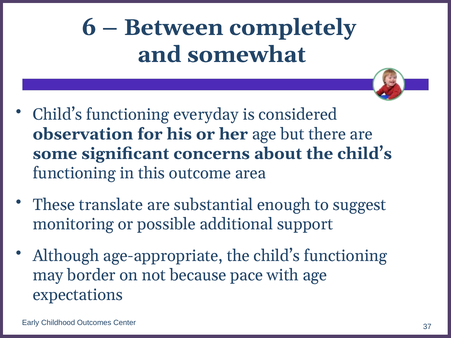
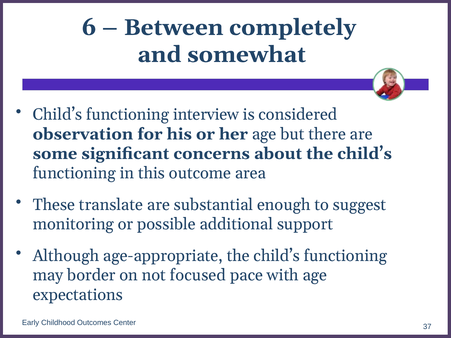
everyday: everyday -> interview (206, 115)
because: because -> focused (198, 275)
